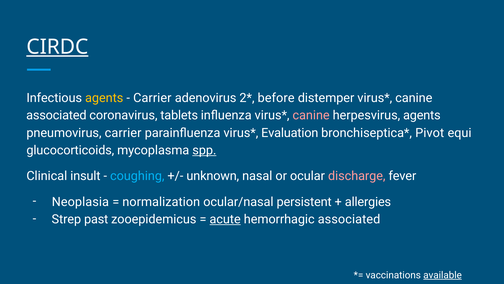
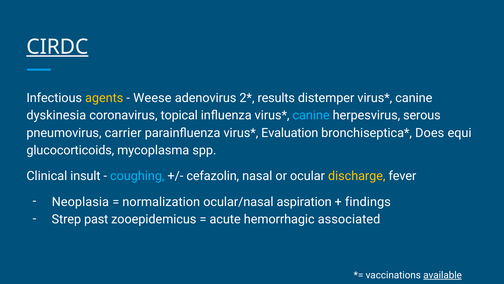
Carrier: Carrier -> Weese (152, 98)
before: before -> results (276, 98)
associated: associated -> dyskinesia (56, 115)
tablets: tablets -> topical (179, 115)
canine colour: pink -> light blue (311, 115)
herpesvirus agents: agents -> serous (422, 115)
Pivot: Pivot -> Does (430, 133)
spp underline: present -> none (204, 150)
unknown: unknown -> cefazolin (213, 176)
discharge colour: pink -> yellow (357, 176)
persistent: persistent -> aspiration (304, 202)
allergies: allergies -> findings (368, 202)
acute underline: present -> none (225, 219)
